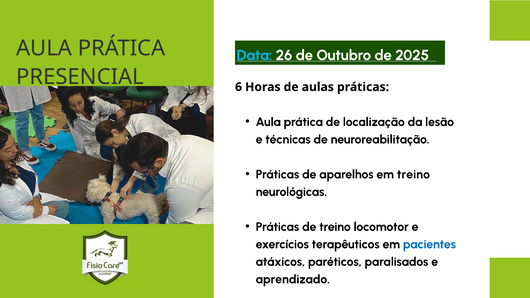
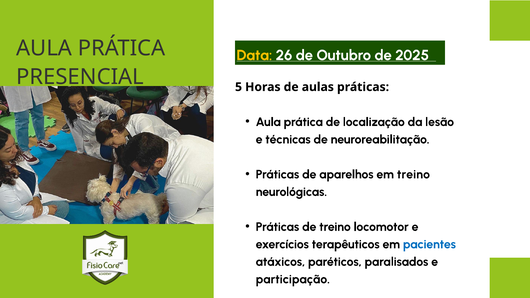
Data colour: light blue -> yellow (254, 55)
6: 6 -> 5 (239, 87)
aprendizado: aprendizado -> participação (293, 279)
